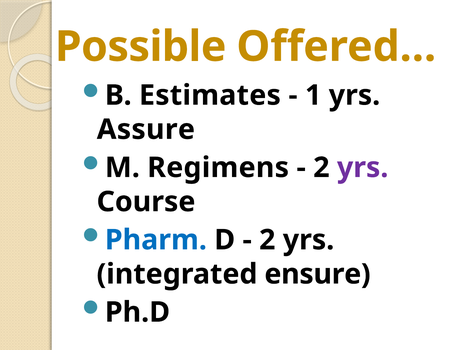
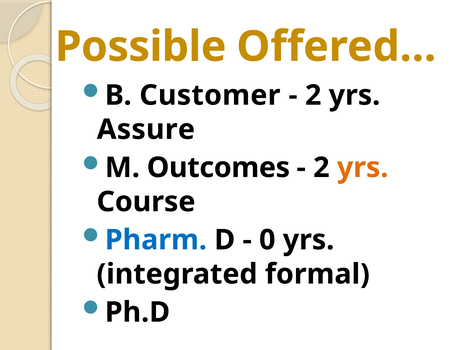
Estimates: Estimates -> Customer (210, 95)
1: 1 -> 2 (313, 95)
Regimens: Regimens -> Outcomes (218, 168)
yrs colour: purple -> orange (363, 168)
2: 2 -> 0 (267, 240)
ensure: ensure -> formal (317, 274)
